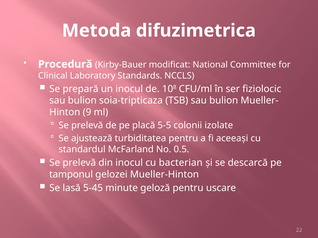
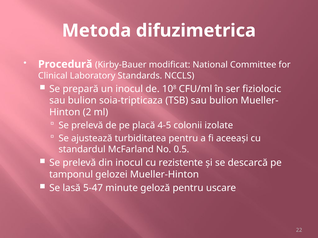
9: 9 -> 2 (87, 112)
5-5: 5-5 -> 4-5 (164, 126)
bacterian: bacterian -> rezistente (181, 163)
5-45: 5-45 -> 5-47 (93, 188)
